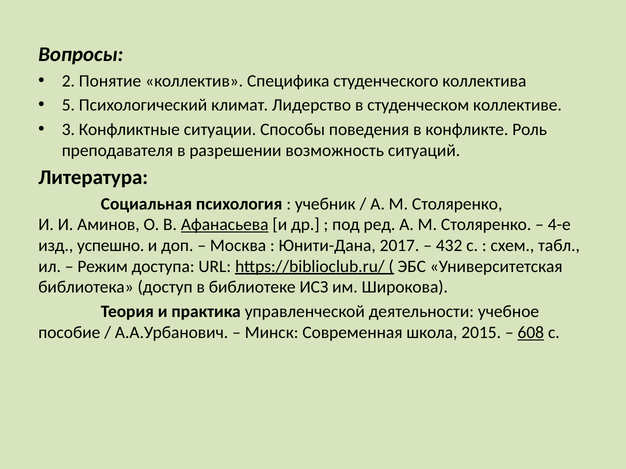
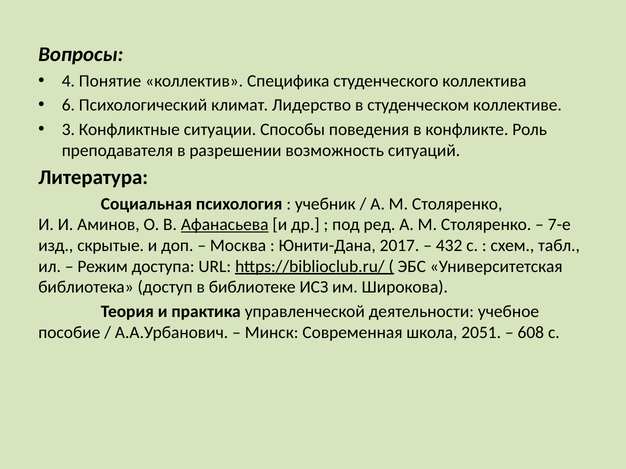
2: 2 -> 4 (68, 81)
5: 5 -> 6 (68, 105)
4-е: 4-е -> 7-е (559, 225)
успешно: успешно -> скрытые (111, 246)
2015: 2015 -> 2051 (481, 333)
608 underline: present -> none (531, 333)
